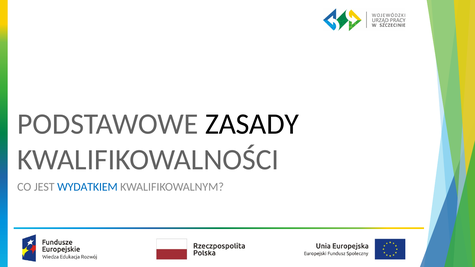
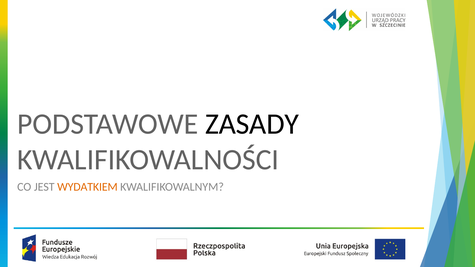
WYDATKIEM colour: blue -> orange (87, 187)
